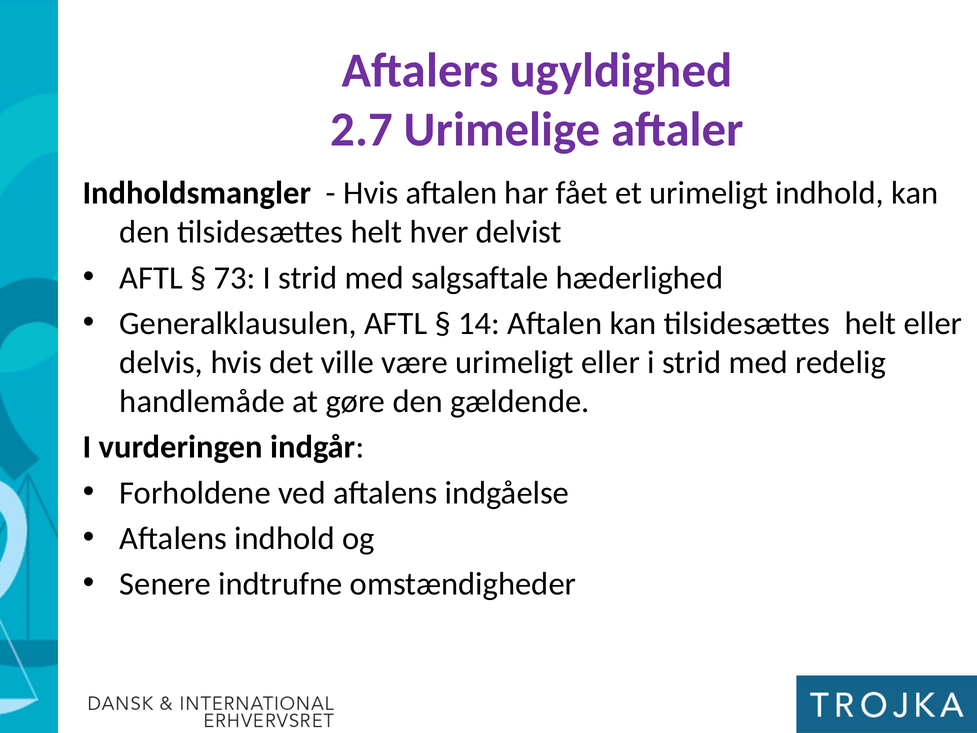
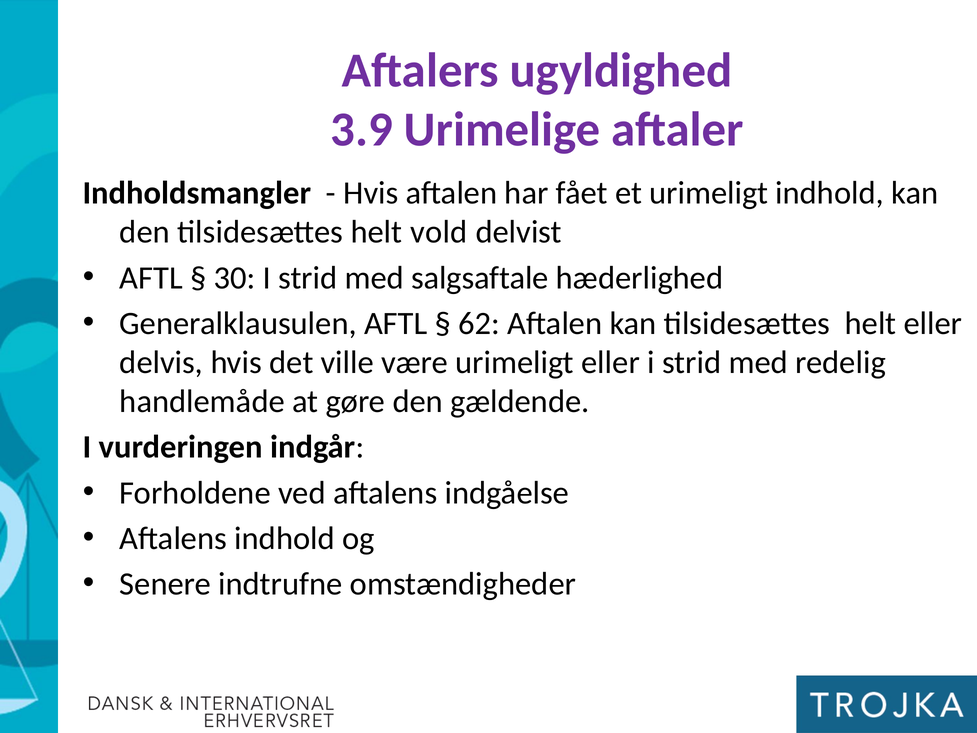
2.7: 2.7 -> 3.9 (362, 129)
hver: hver -> vold (439, 232)
73: 73 -> 30 (234, 278)
14: 14 -> 62 (479, 323)
